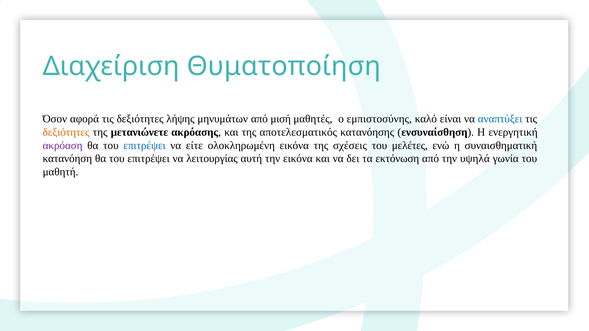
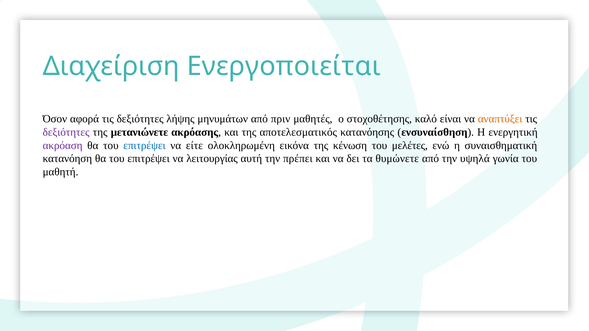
Θυματοποίηση: Θυματοποίηση -> Ενεργοποιείται (284, 66)
μισή: μισή -> πριν (281, 119)
εμπιστοσύνης: εμπιστοσύνης -> στοχοθέτησης (379, 119)
αναπτύξει colour: blue -> orange (500, 119)
δεξιότητες colour: orange -> purple (66, 132)
σχέσεις: σχέσεις -> κένωση (350, 146)
την εικόνα: εικόνα -> πρέπει (298, 159)
εκτόνωση: εκτόνωση -> θυμώνετε (397, 159)
